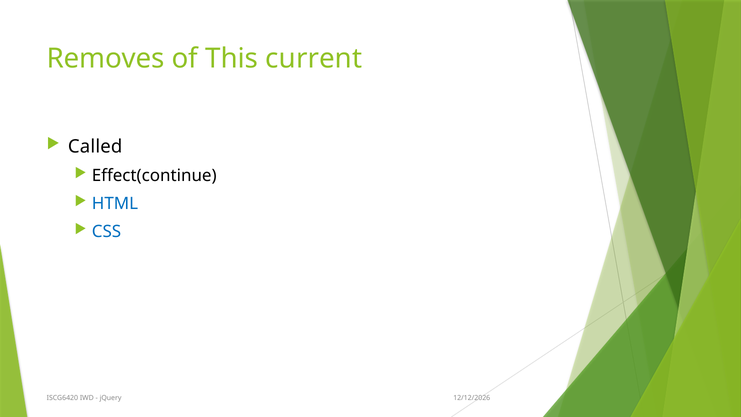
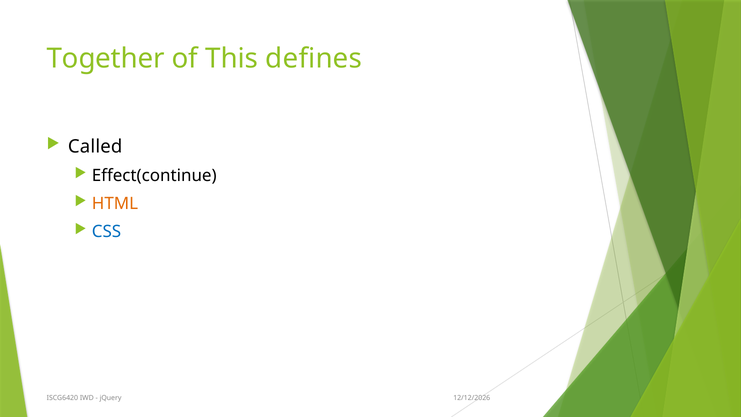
Removes: Removes -> Together (106, 58)
current: current -> defines (314, 58)
HTML colour: blue -> orange (115, 203)
